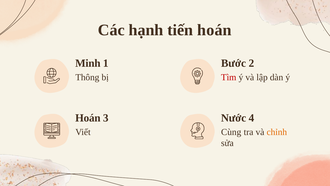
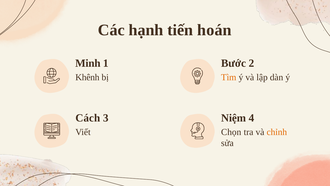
Thông: Thông -> Khênh (87, 77)
Tìm colour: red -> orange (229, 77)
Hoán: Hoán -> Cách (88, 118)
Nước: Nước -> Niệm (234, 118)
Cùng: Cùng -> Chọn (231, 132)
